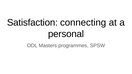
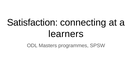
personal: personal -> learners (66, 34)
